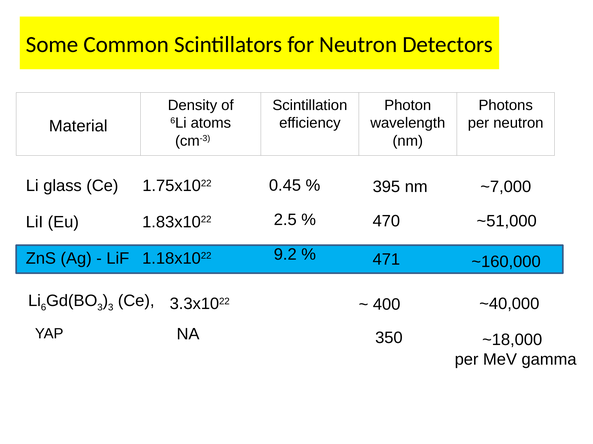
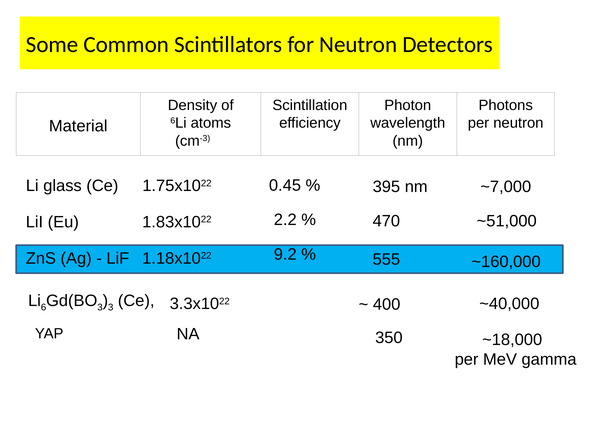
2.5: 2.5 -> 2.2 (285, 220)
471: 471 -> 555 (386, 260)
